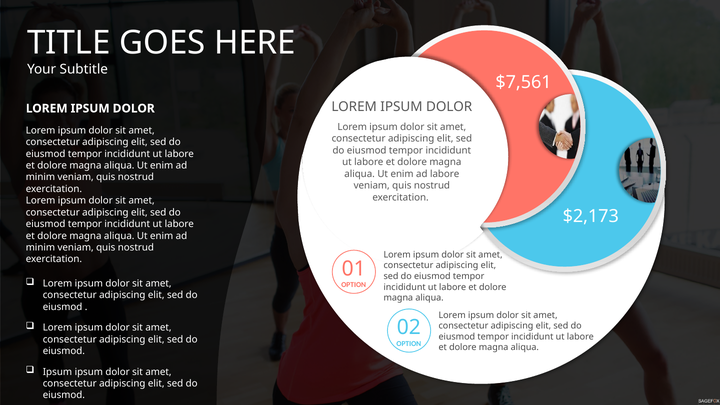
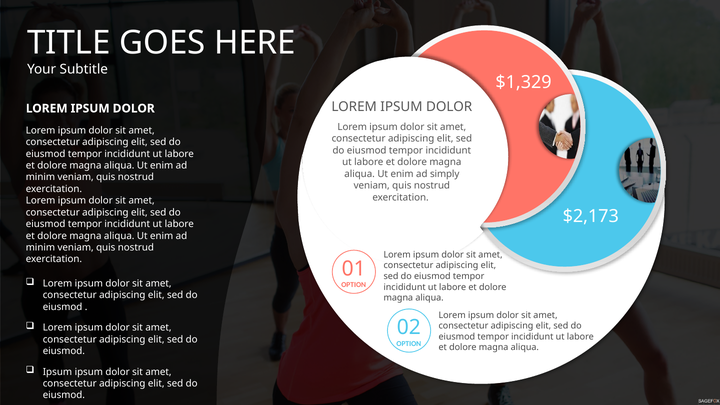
$7,561: $7,561 -> $1,329 (524, 82)
ad labore: labore -> simply (445, 174)
